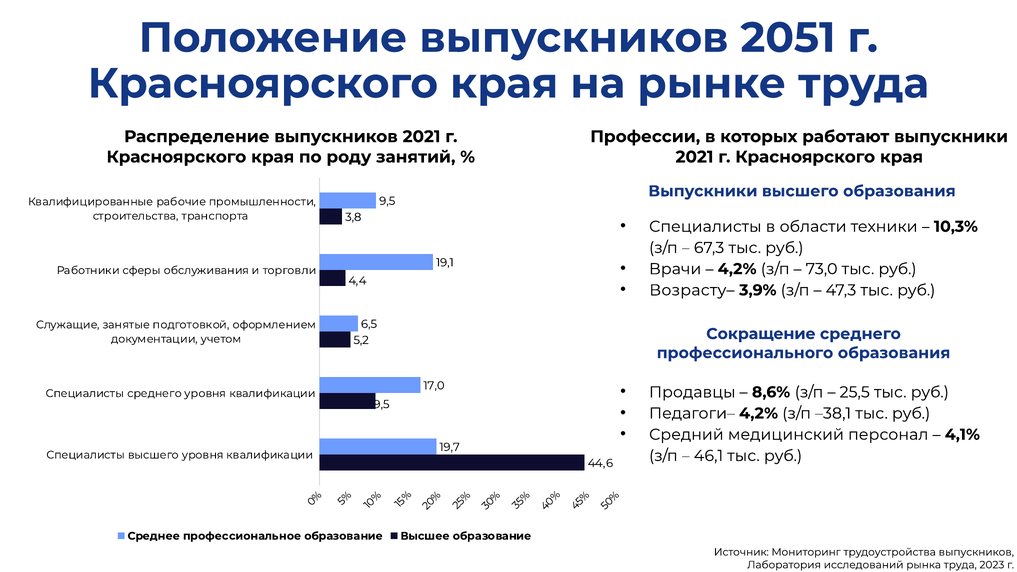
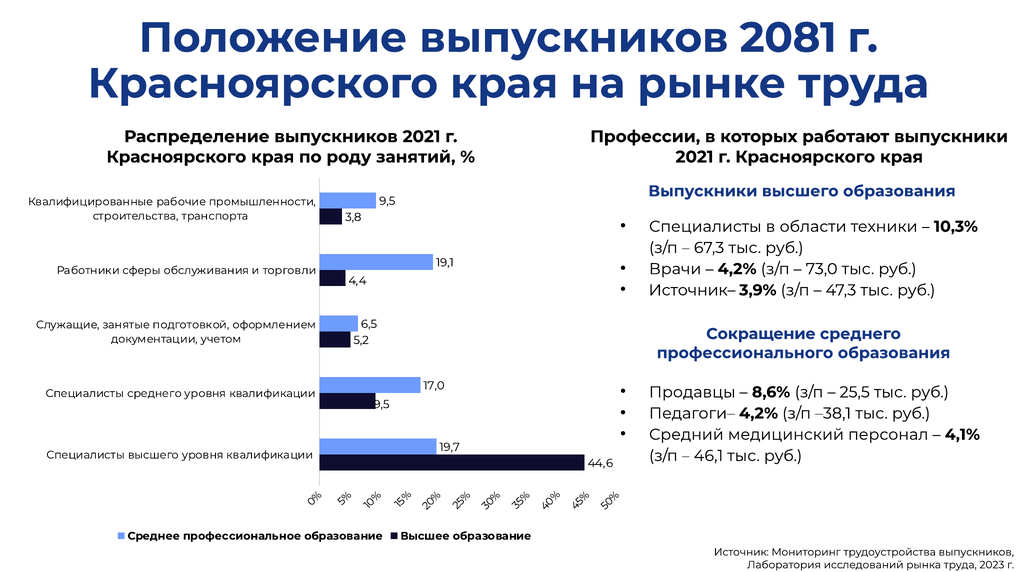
2051: 2051 -> 2081 (788, 38)
Возрасту–: Возрасту– -> Источник– (692, 290)
